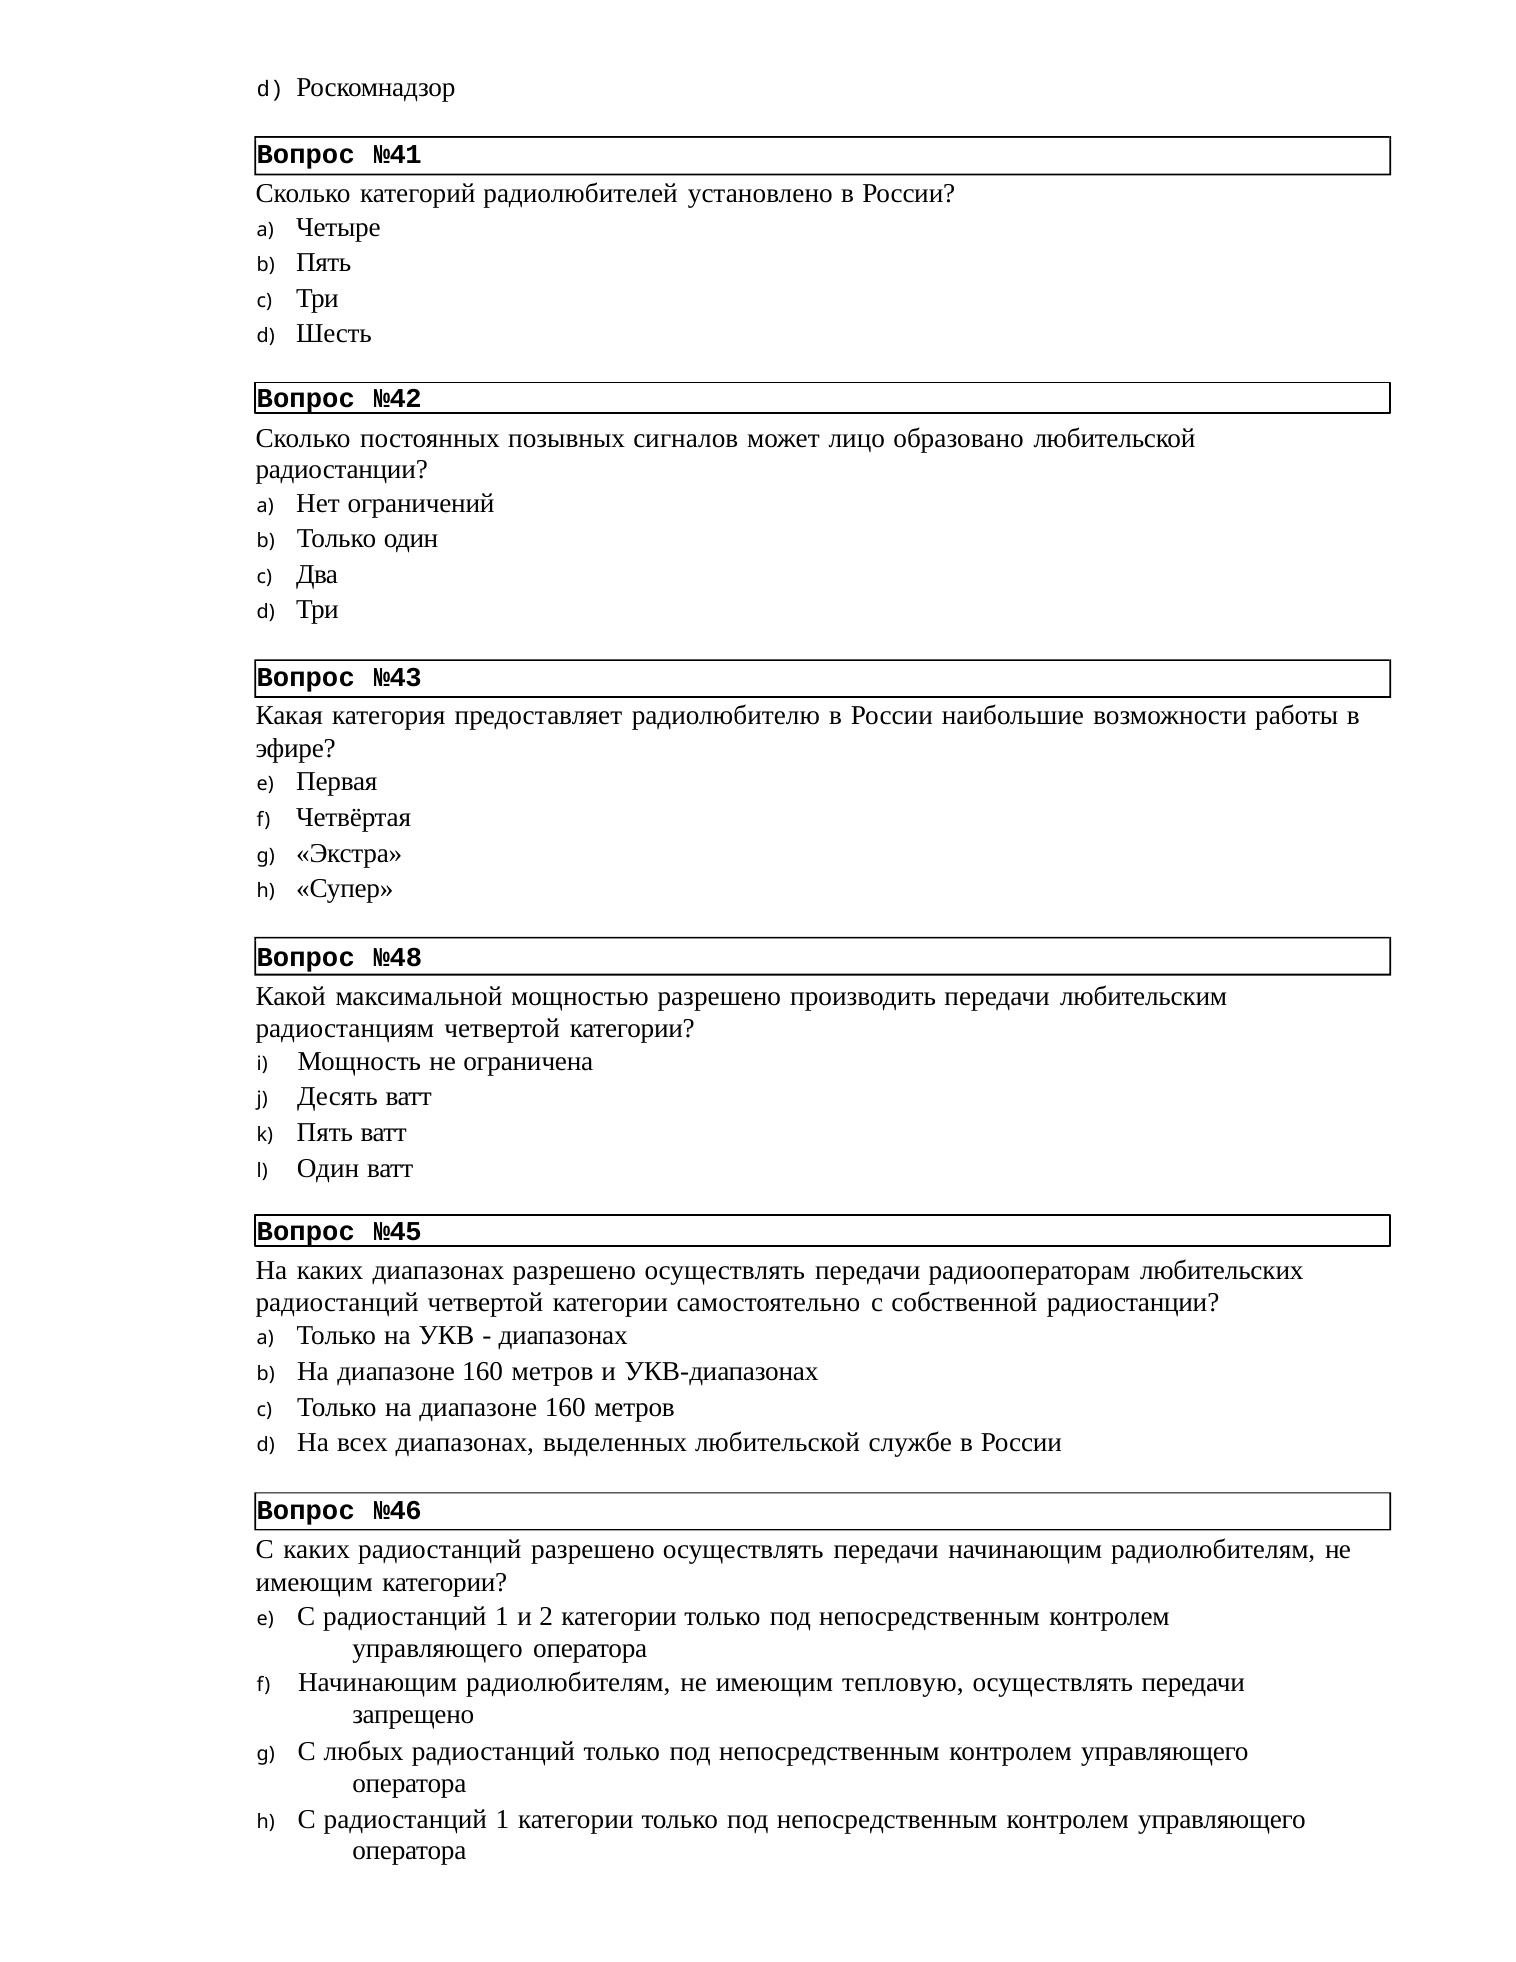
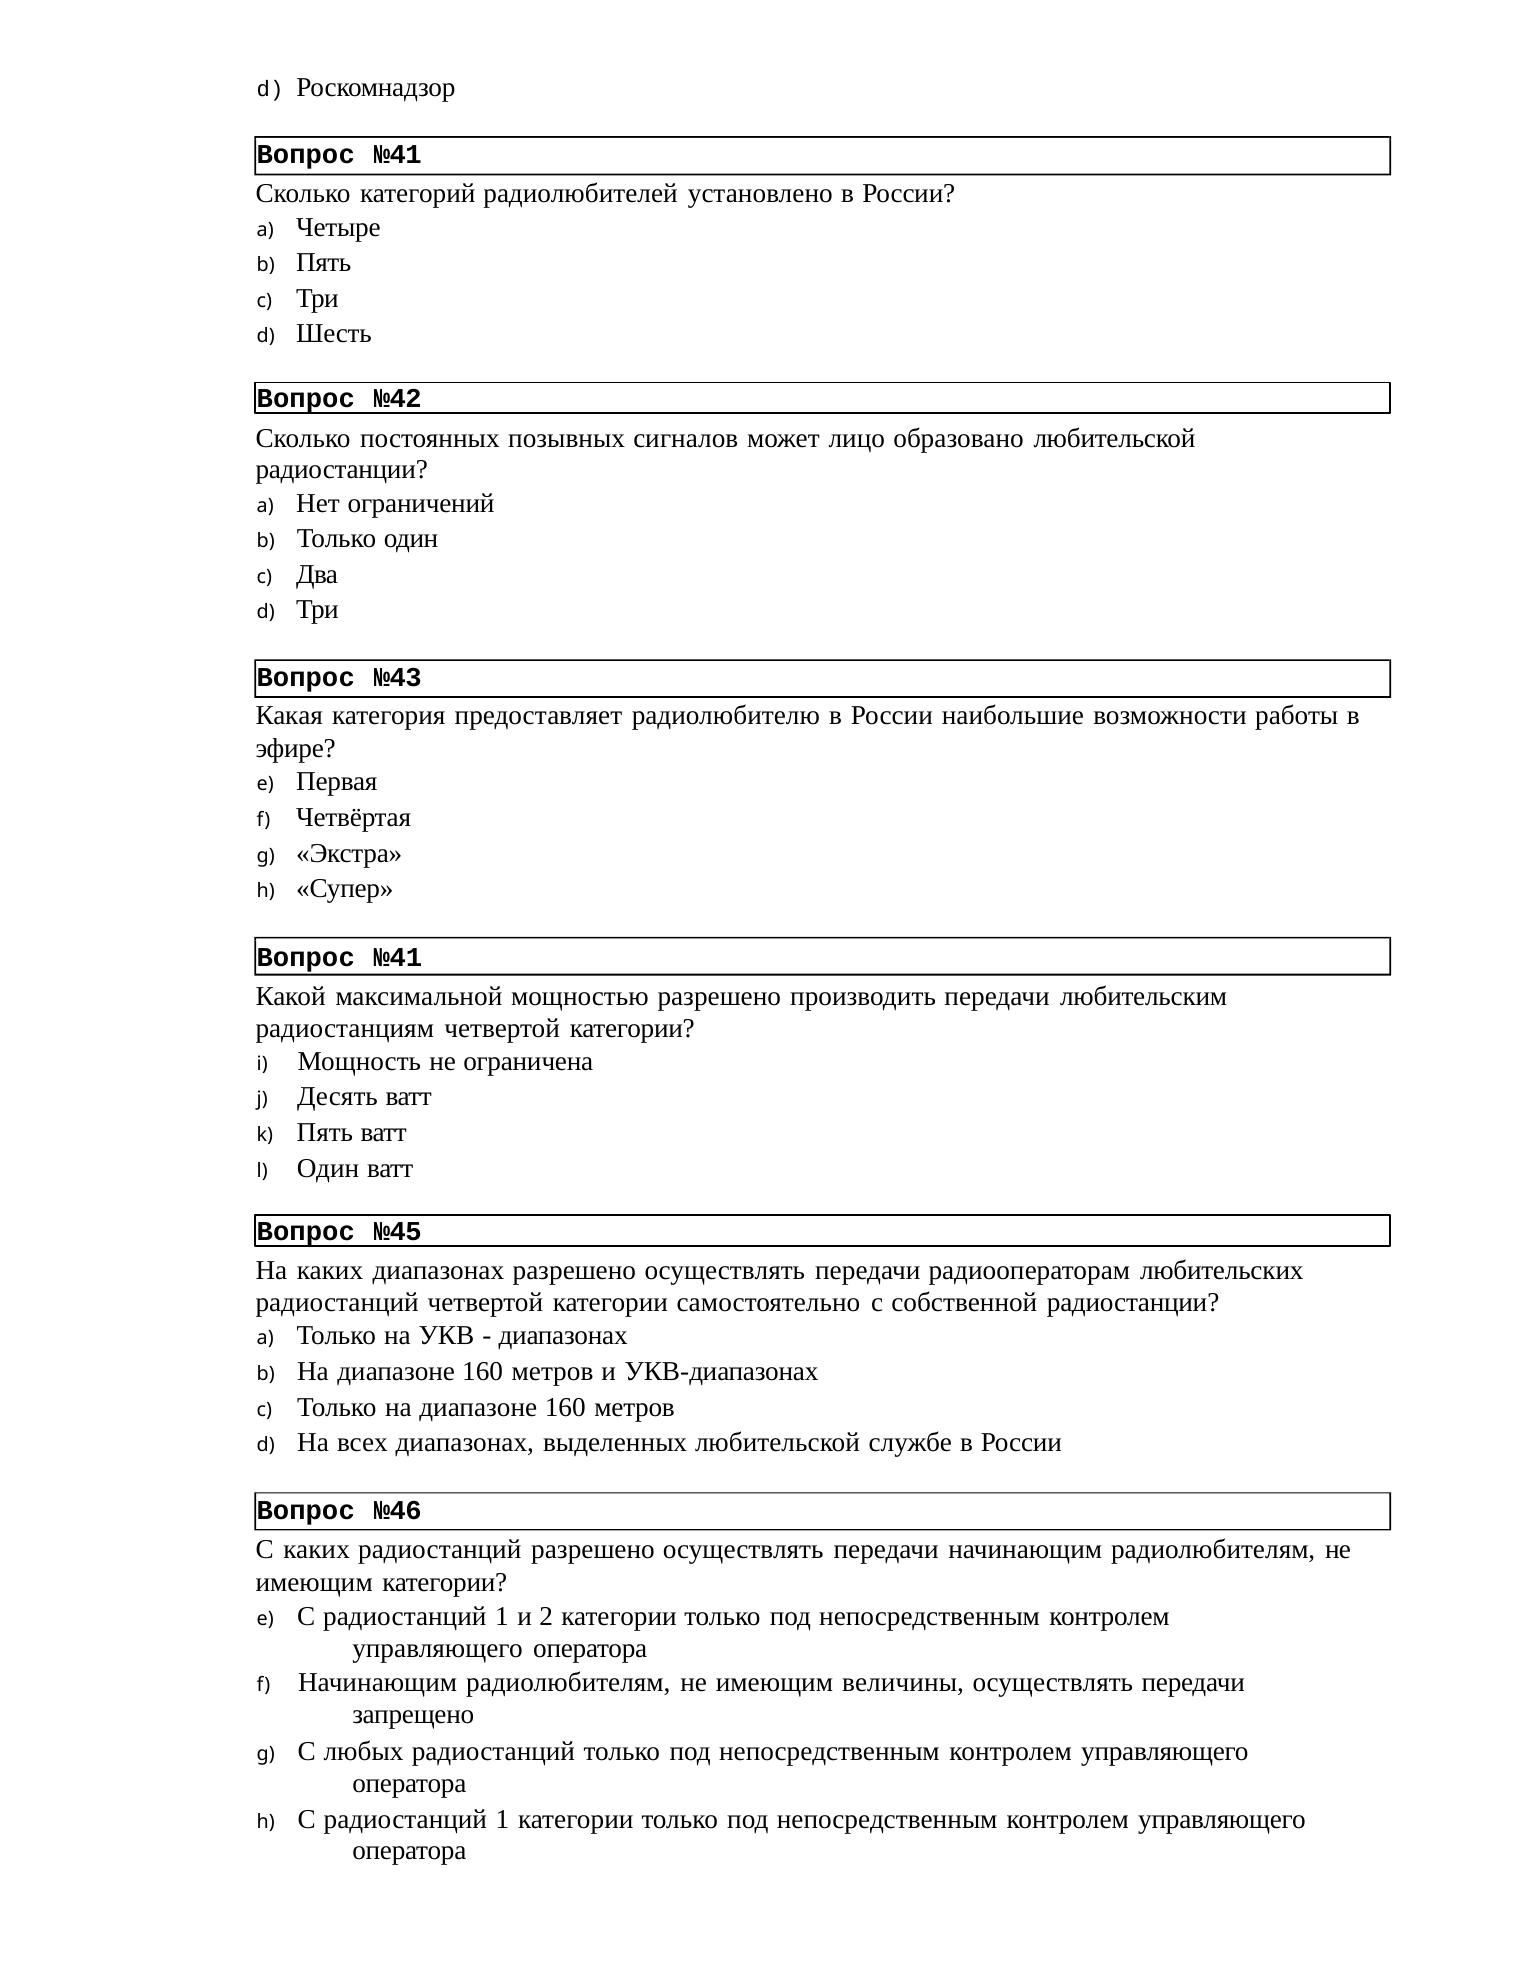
№48: №48 -> №41 (398, 957)
тепловую: тепловую -> величины (903, 1682)
